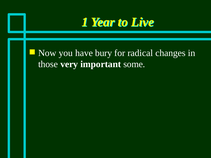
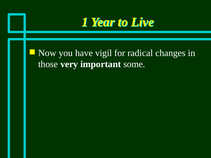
bury: bury -> vigil (104, 53)
